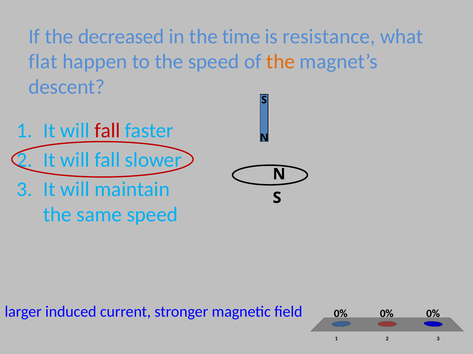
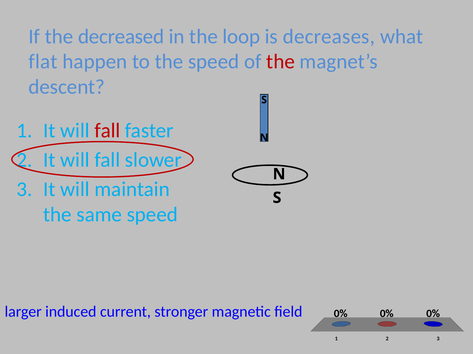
time: time -> loop (241, 37)
resistance: resistance -> decreases (329, 37)
the colour: orange -> red (281, 62)
